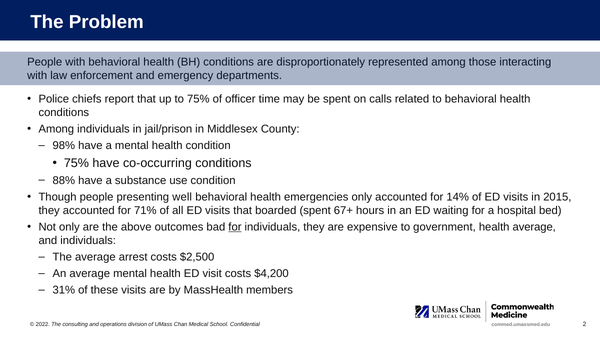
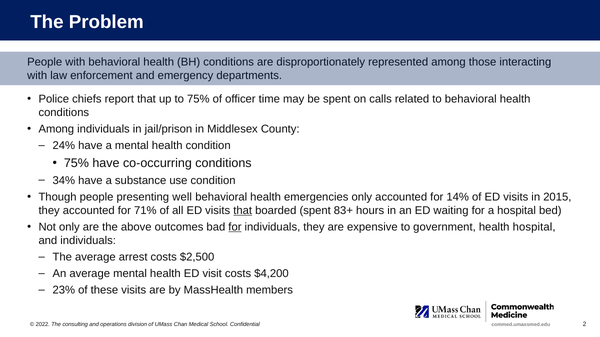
98%: 98% -> 24% (64, 146)
88%: 88% -> 34% (64, 181)
that underline: none -> present (243, 211)
67+: 67+ -> 83+ (343, 211)
health average: average -> hospital (534, 227)
31%: 31% -> 23% (64, 291)
